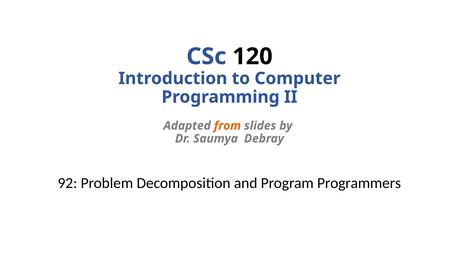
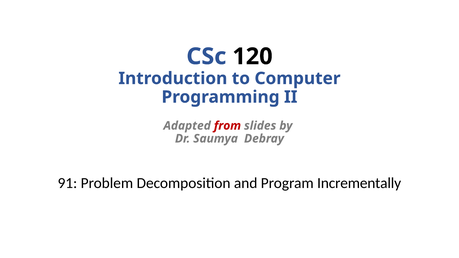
from colour: orange -> red (227, 126)
92: 92 -> 91 (67, 183)
Programmers: Programmers -> Incrementally (359, 183)
